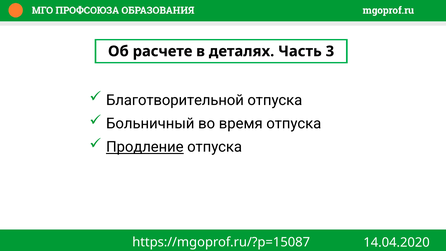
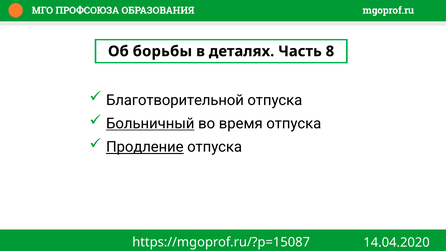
расчете: расчете -> борьбы (162, 51)
3: 3 -> 8 (330, 51)
Больничный underline: none -> present (150, 124)
